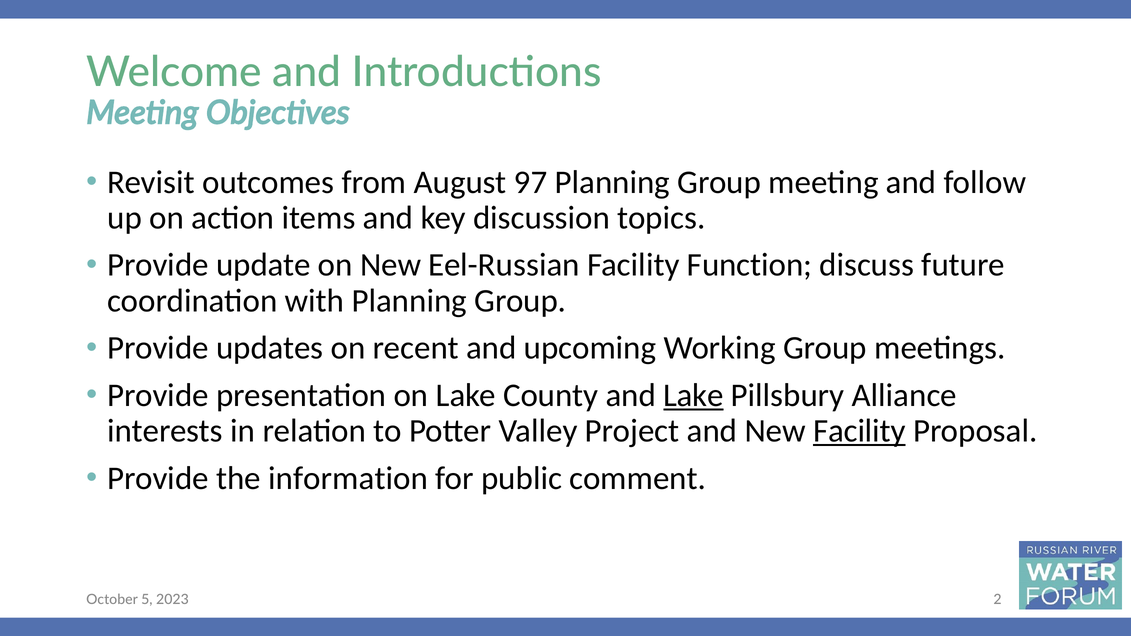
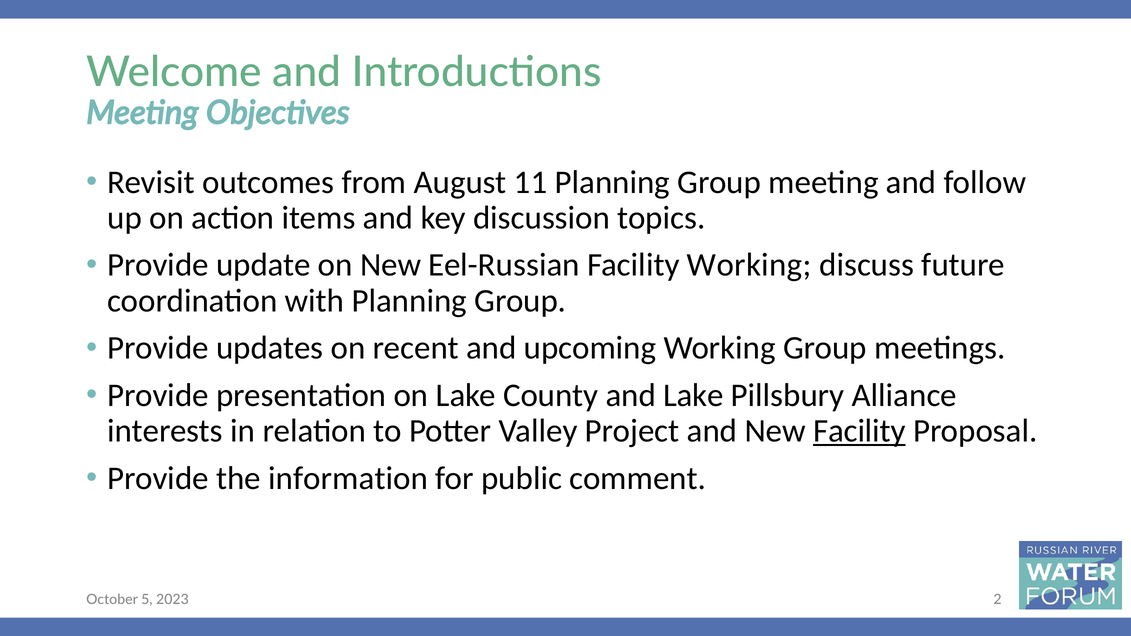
97: 97 -> 11 (531, 182)
Facility Function: Function -> Working (749, 265)
Lake underline: present -> none (693, 395)
